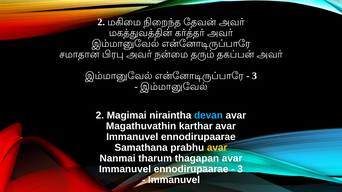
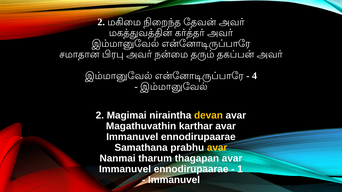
3: 3 -> 4 (254, 76)
devan colour: light blue -> yellow (208, 115)
3: 3 -> 1 (240, 169)
